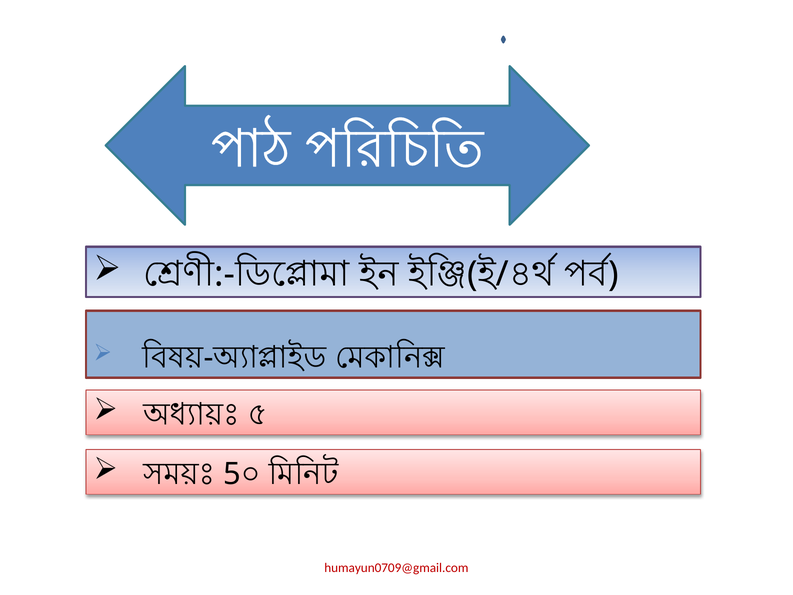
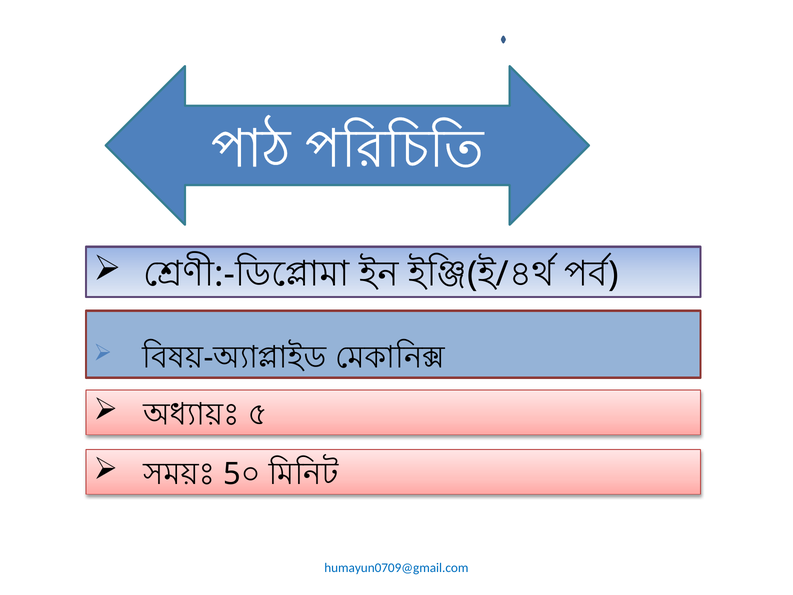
humayun0709@gmail.com colour: red -> blue (396, 568)
